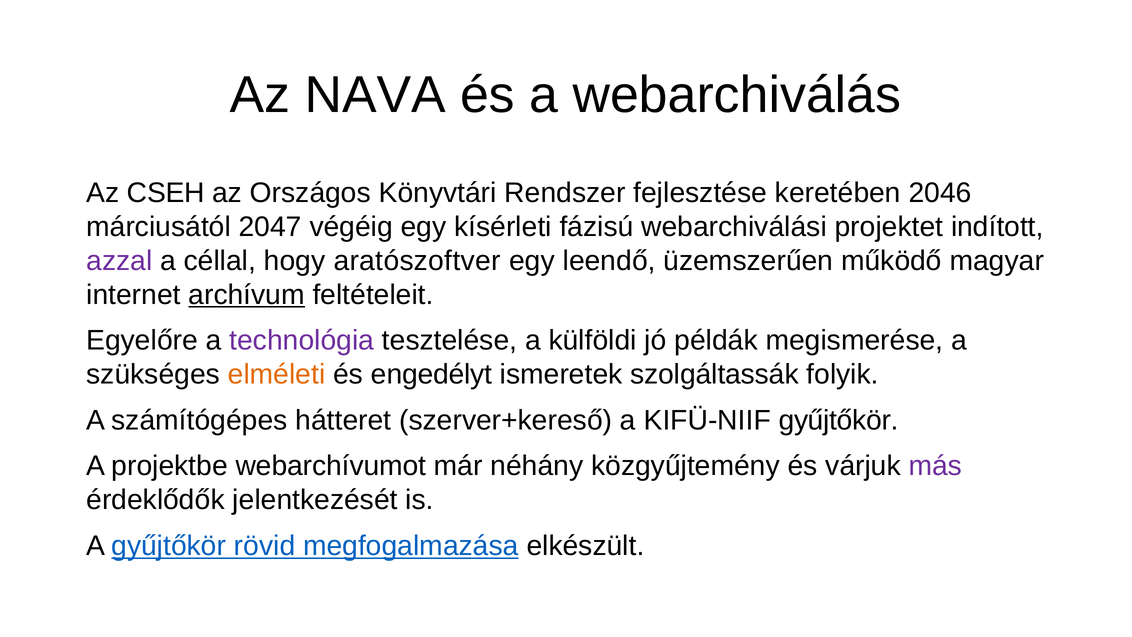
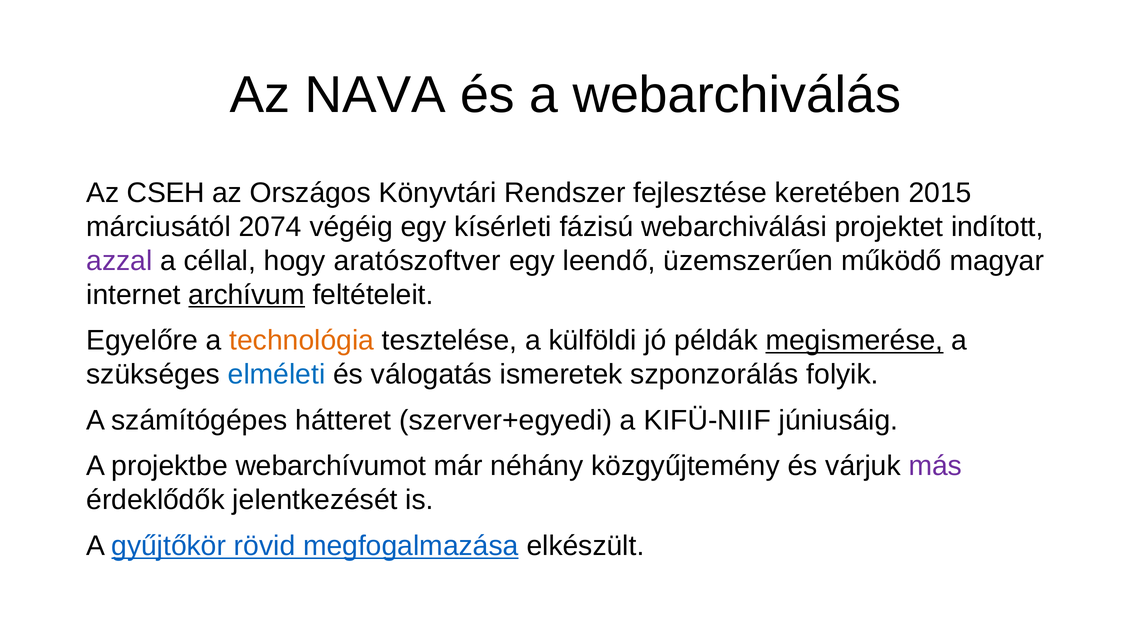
2046: 2046 -> 2015 (940, 193)
2047: 2047 -> 2074 (270, 227)
technológia colour: purple -> orange (302, 340)
megismerése underline: none -> present (854, 340)
elméleti colour: orange -> blue (277, 374)
engedélyt: engedélyt -> válogatás (431, 374)
szolgáltassák: szolgáltassák -> szponzorálás (714, 374)
szerver+kereső: szerver+kereső -> szerver+egyedi (506, 420)
KIFÜ-NIIF gyűjtőkör: gyűjtőkör -> júniusáig (838, 420)
